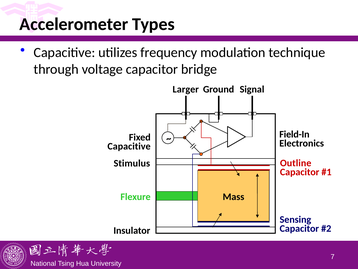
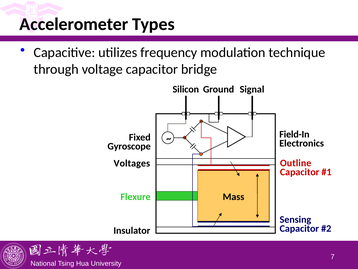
Larger: Larger -> Silicon (186, 89)
Capacitive: Capacitive -> Gyroscope (129, 146)
Stimulus: Stimulus -> Voltages (132, 163)
